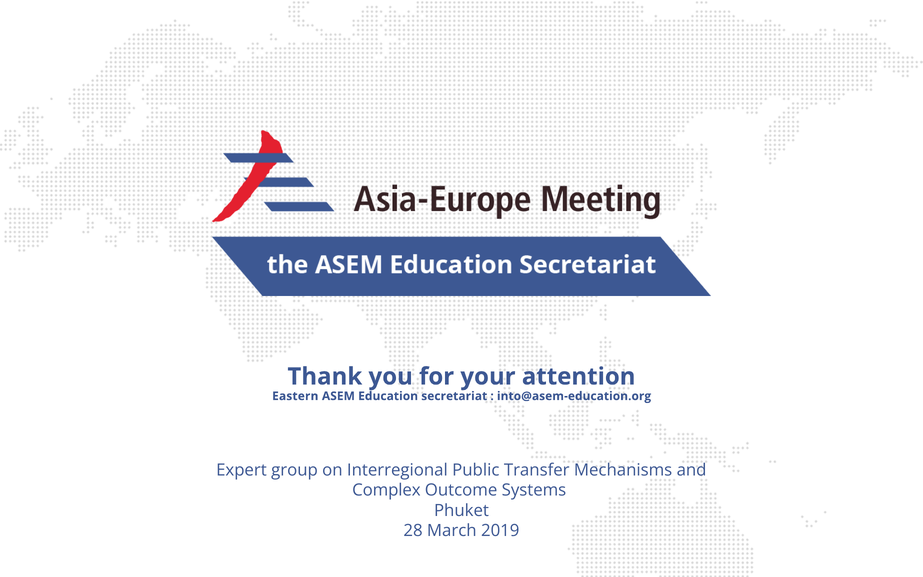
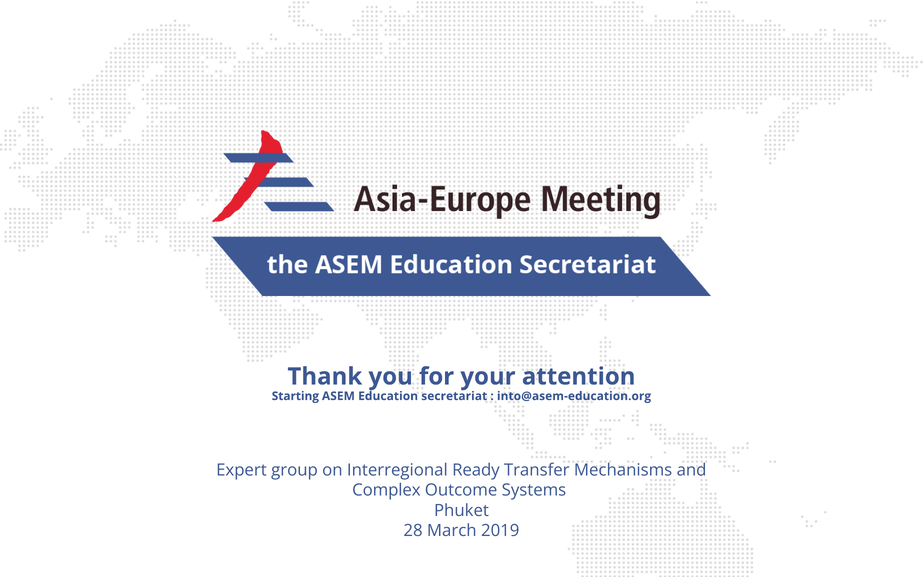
Eastern: Eastern -> Starting (295, 396)
Public: Public -> Ready (476, 470)
